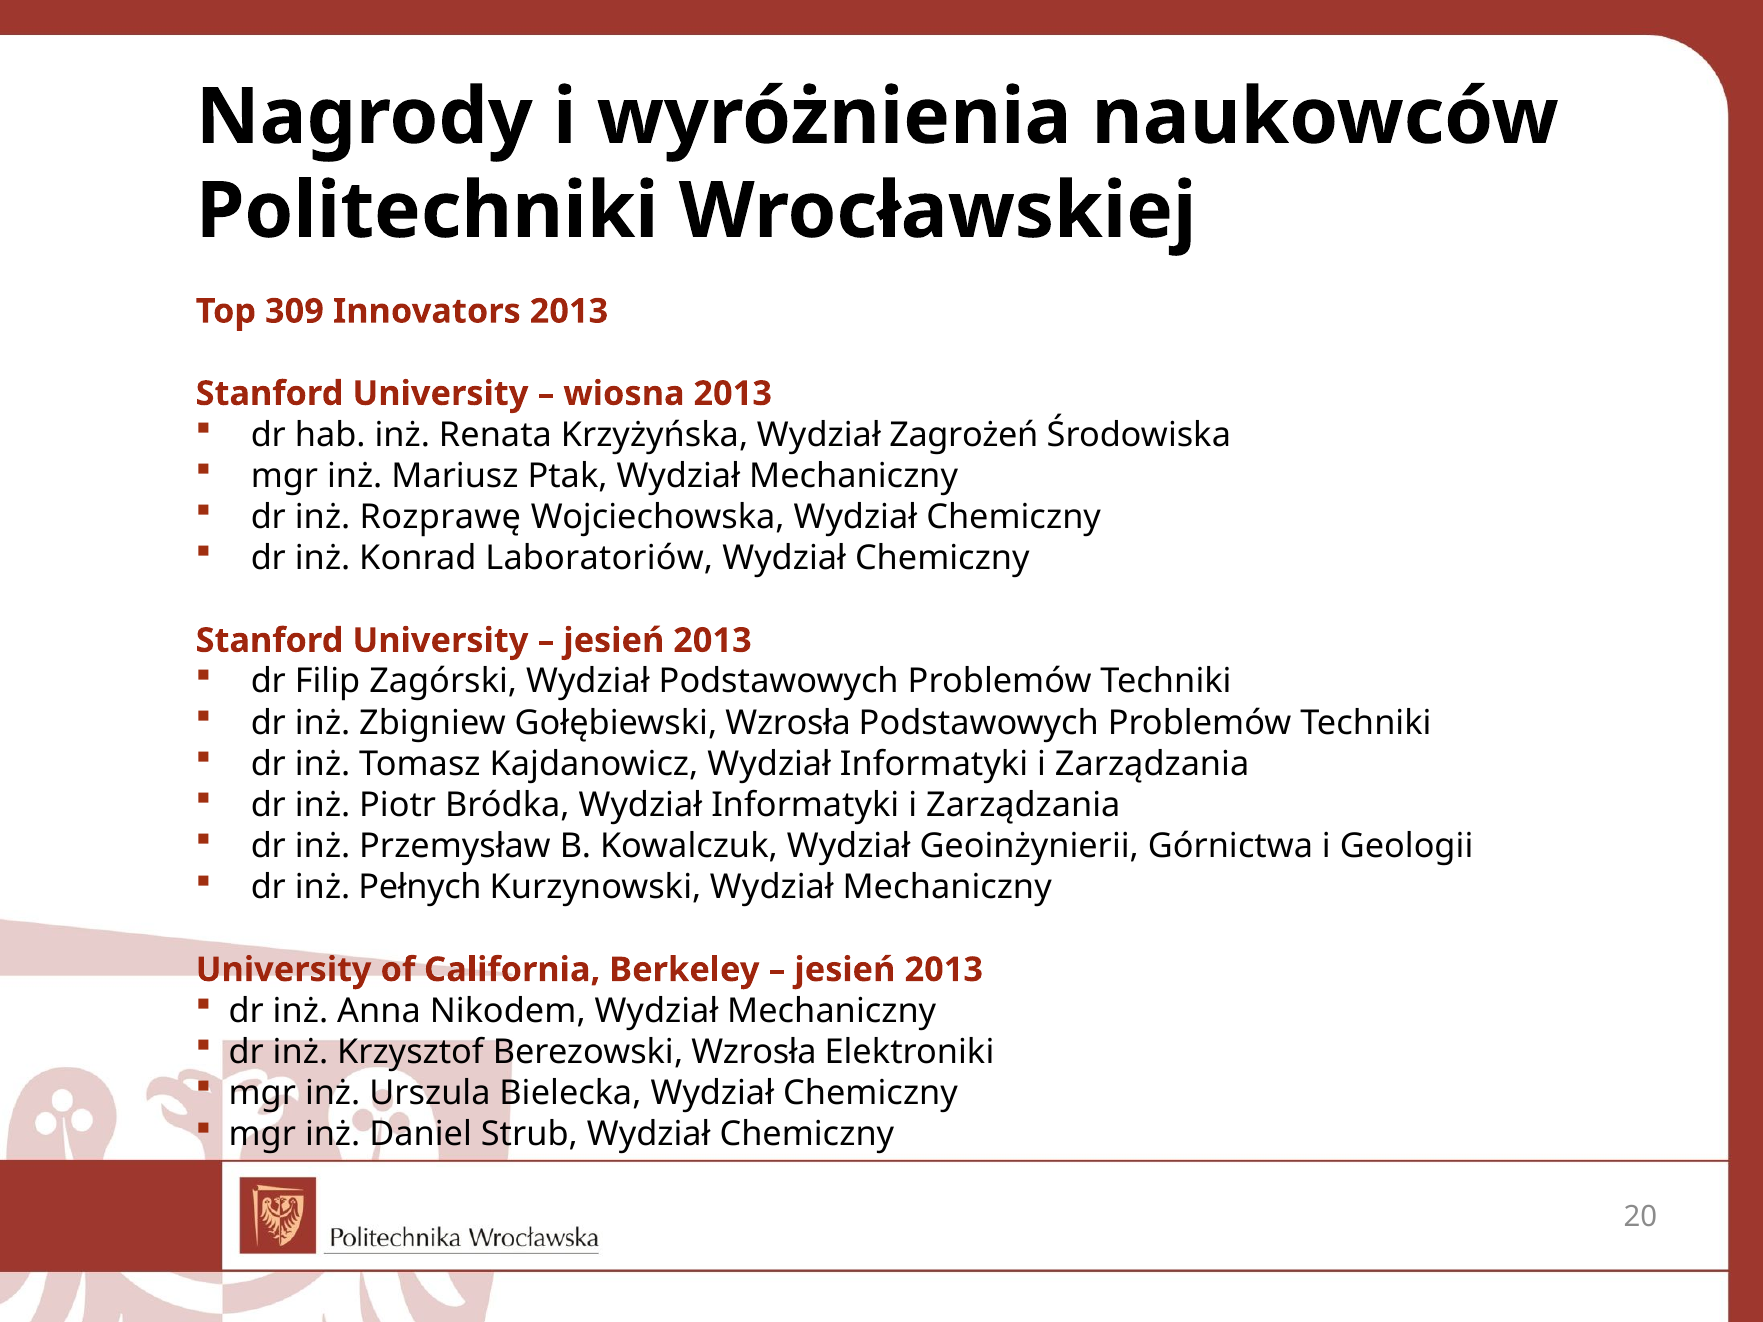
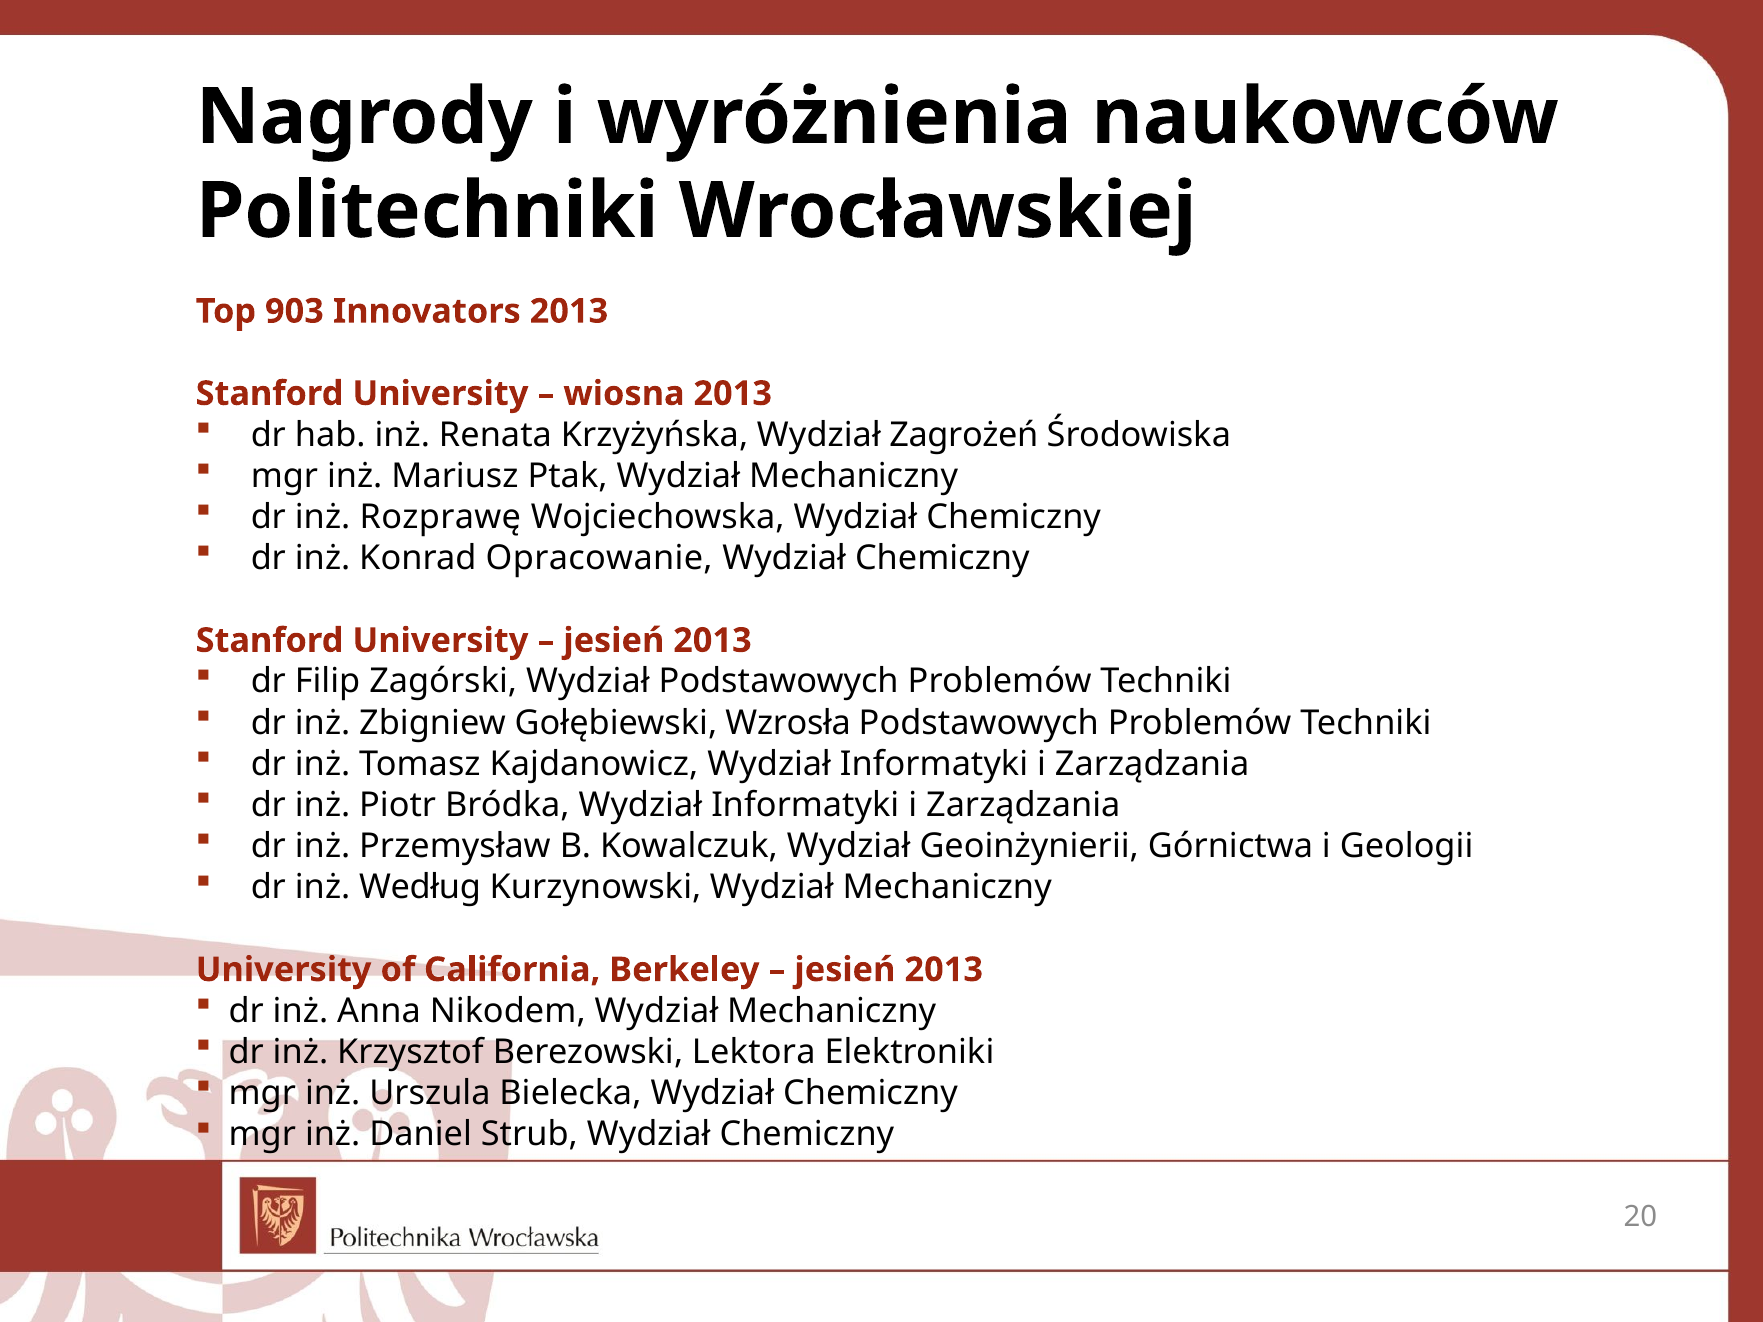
309: 309 -> 903 (294, 311)
Laboratoriów: Laboratoriów -> Opracowanie (599, 558)
Pełnych: Pełnych -> Według (420, 888)
Berezowski Wzrosła: Wzrosła -> Lektora (754, 1052)
